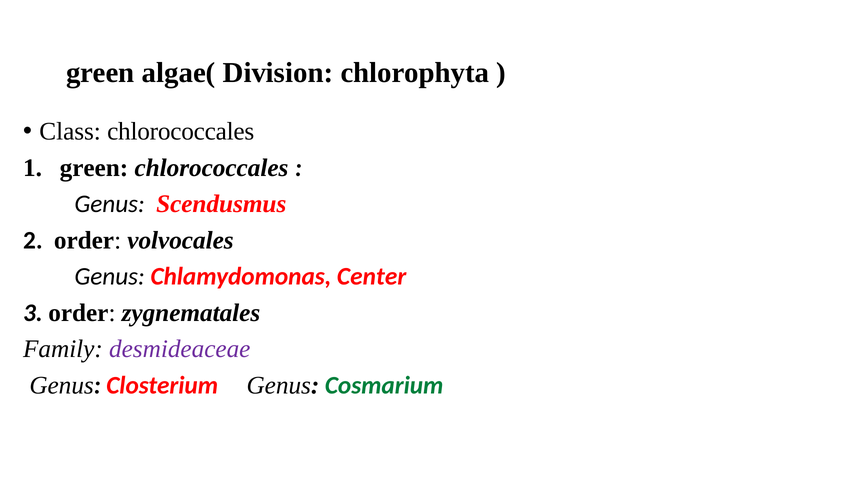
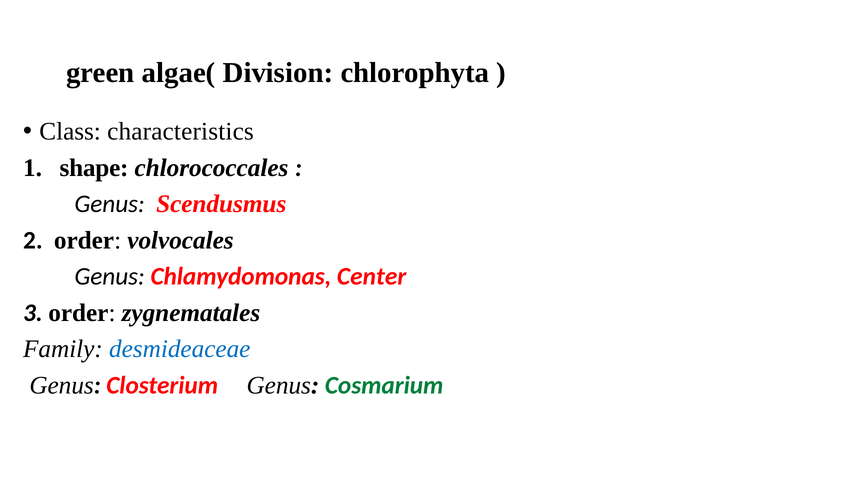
Class chlorococcales: chlorococcales -> characteristics (180, 131)
green: green -> shape (94, 168)
desmideaceae colour: purple -> blue (180, 349)
